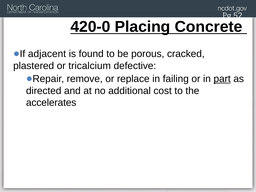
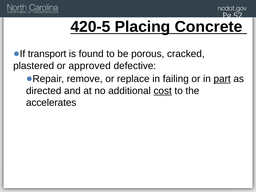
420-0: 420-0 -> 420-5 (90, 27)
adjacent: adjacent -> transport (47, 54)
tricalcium: tricalcium -> approved (90, 66)
cost underline: none -> present (163, 91)
